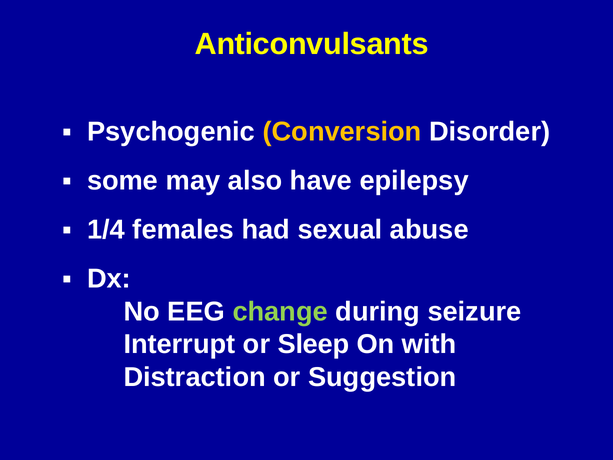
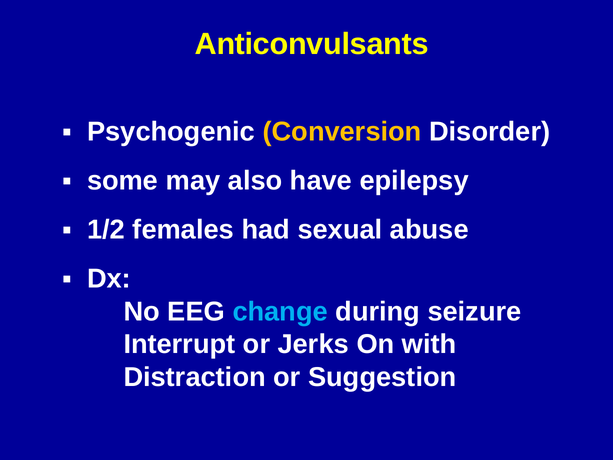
1/4: 1/4 -> 1/2 (106, 230)
change colour: light green -> light blue (280, 311)
Sleep: Sleep -> Jerks (313, 344)
